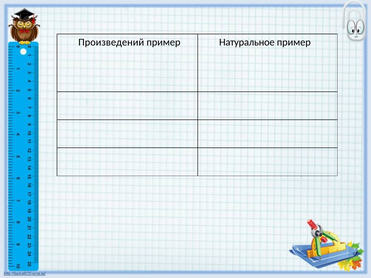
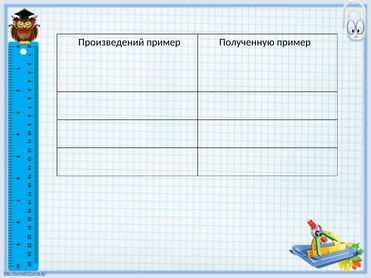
Натуральное: Натуральное -> Полученную (247, 42)
